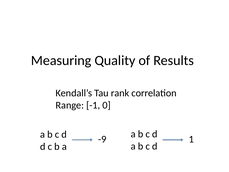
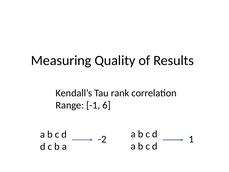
0: 0 -> 6 (107, 105)
-9: -9 -> -2 (102, 139)
